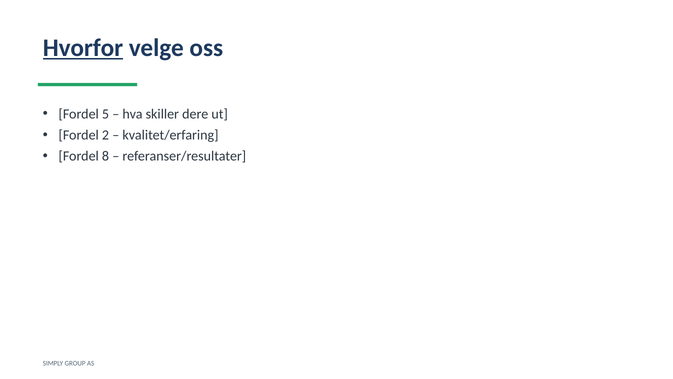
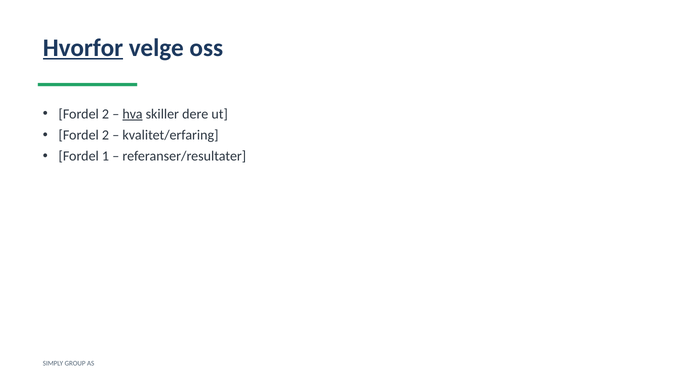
5: 5 -> 2 (106, 114)
hva underline: none -> present (132, 114)
8: 8 -> 1 (106, 156)
